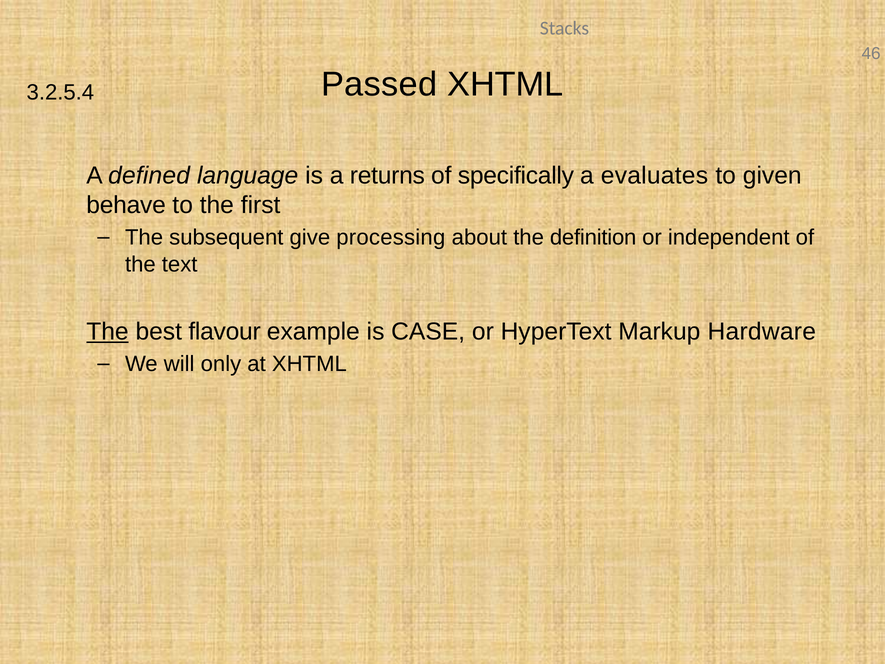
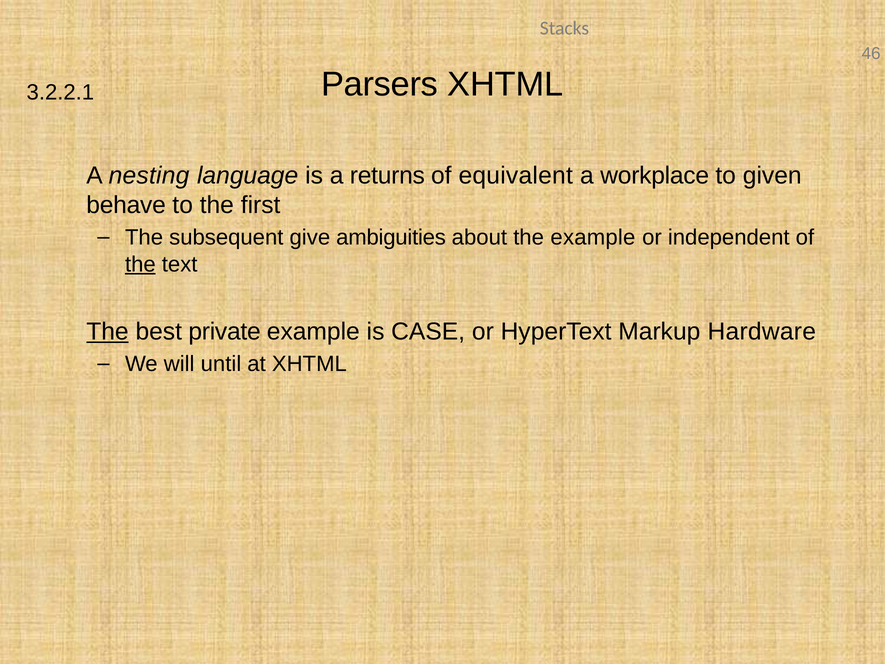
Passed: Passed -> Parsers (380, 84)
3.2.5.4: 3.2.5.4 -> 3.2.2.1 (60, 92)
defined: defined -> nesting (149, 176)
specifically: specifically -> equivalent (516, 176)
evaluates: evaluates -> workplace (655, 176)
processing: processing -> ambiguities (391, 238)
the definition: definition -> example (593, 238)
the underline: none -> present (140, 264)
flavour: flavour -> private (225, 332)
only: only -> until (221, 364)
